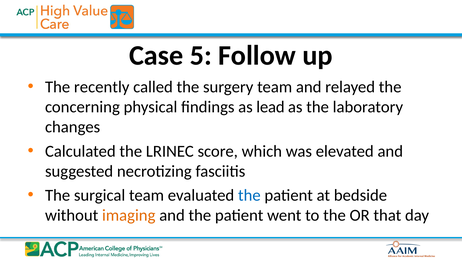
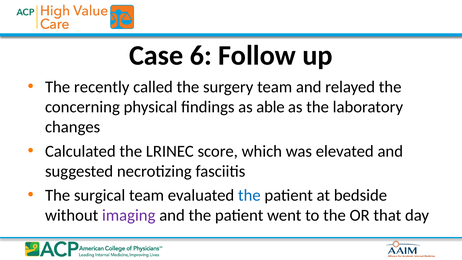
5: 5 -> 6 (201, 56)
lead: lead -> able (270, 107)
imaging colour: orange -> purple (129, 215)
